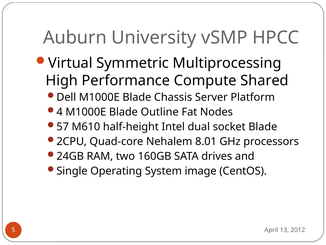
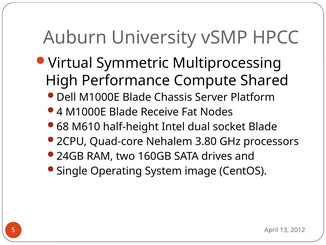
Outline: Outline -> Receive (160, 112)
57: 57 -> 68 (63, 126)
8.01: 8.01 -> 3.80 (206, 141)
